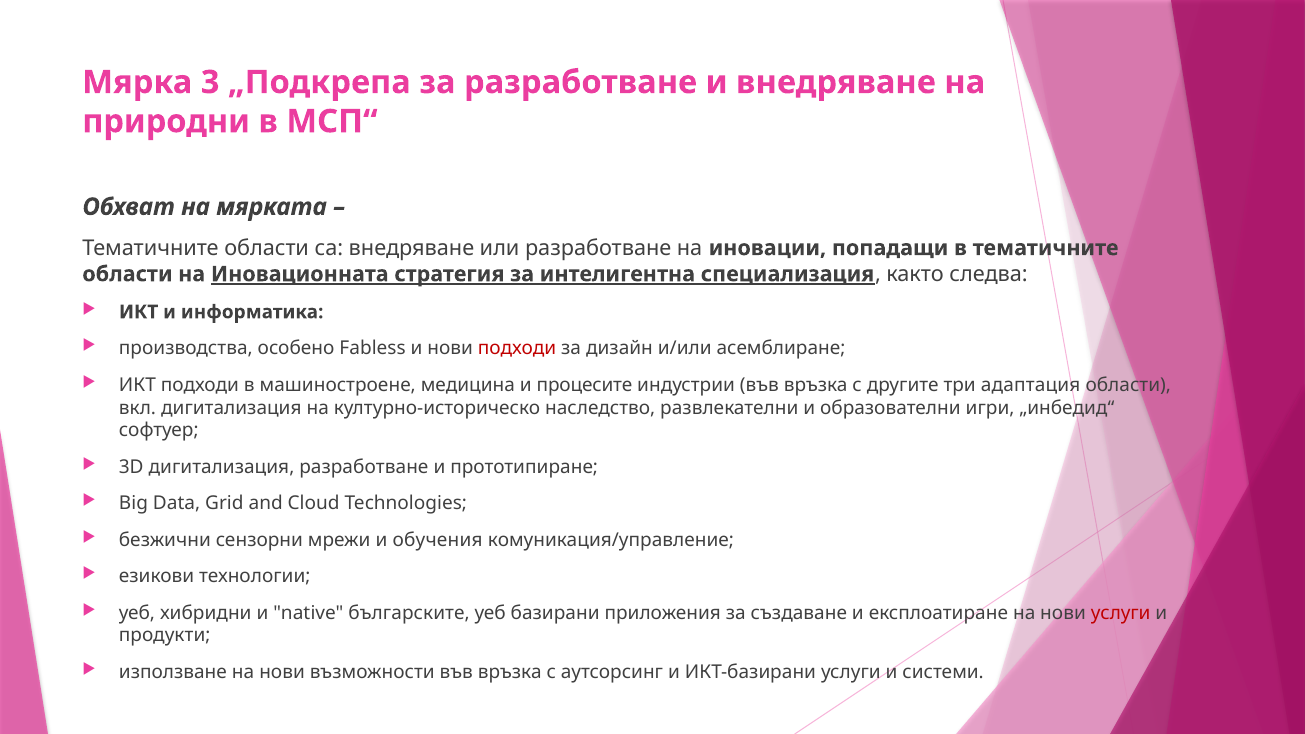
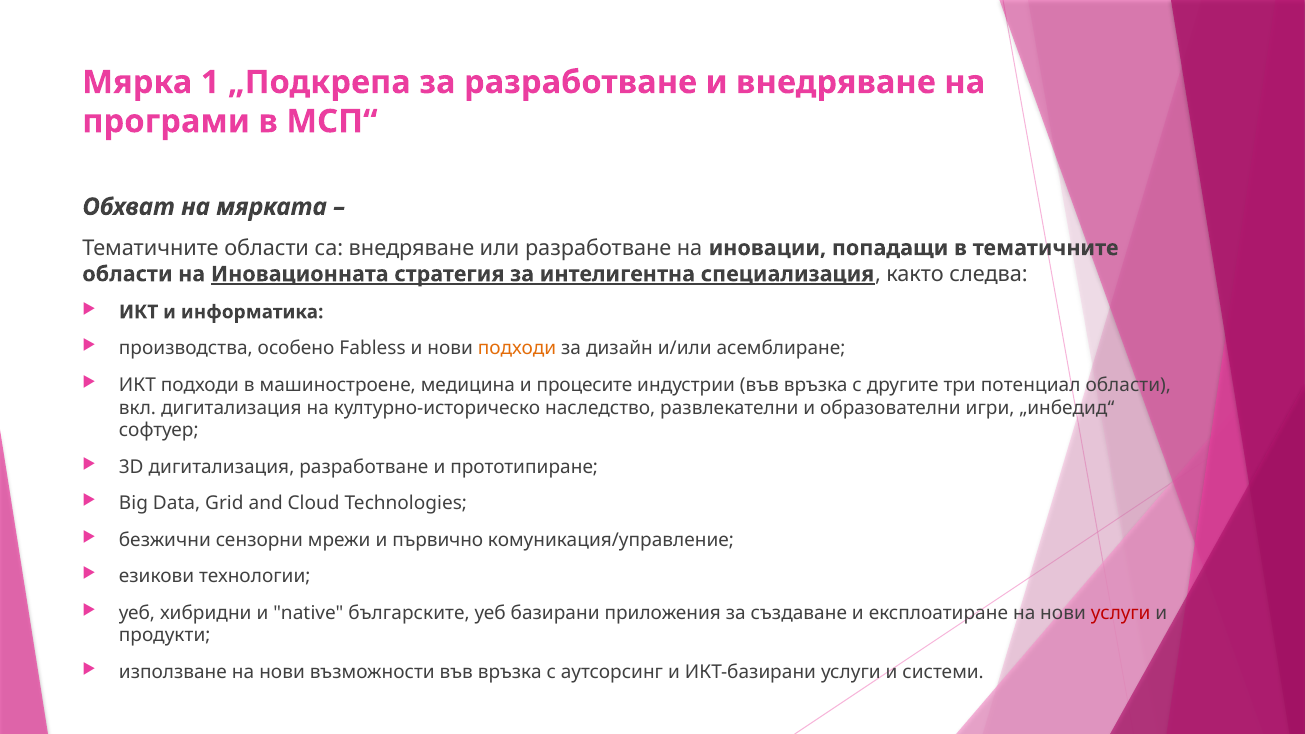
3: 3 -> 1 (210, 82)
природни: природни -> програми (166, 122)
подходи colour: red -> orange (517, 348)
адаптация: адаптация -> потенциал (1031, 385)
обучения: обучения -> първично (438, 540)
